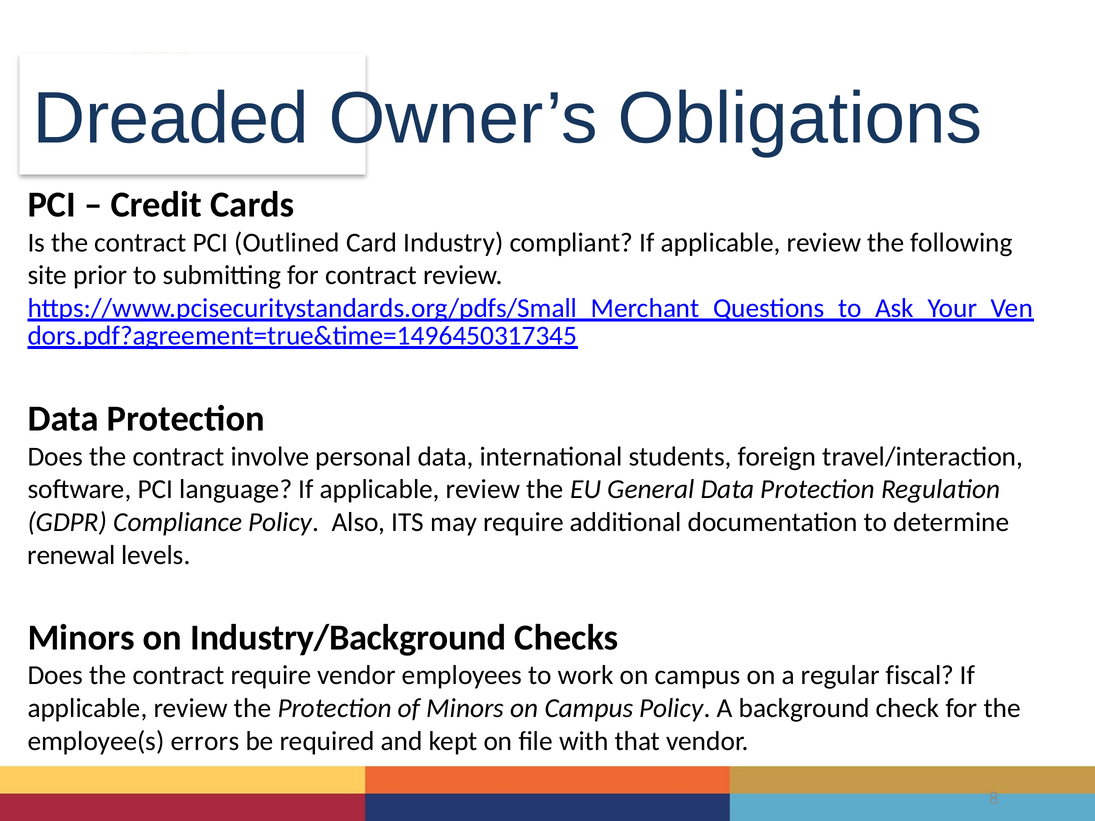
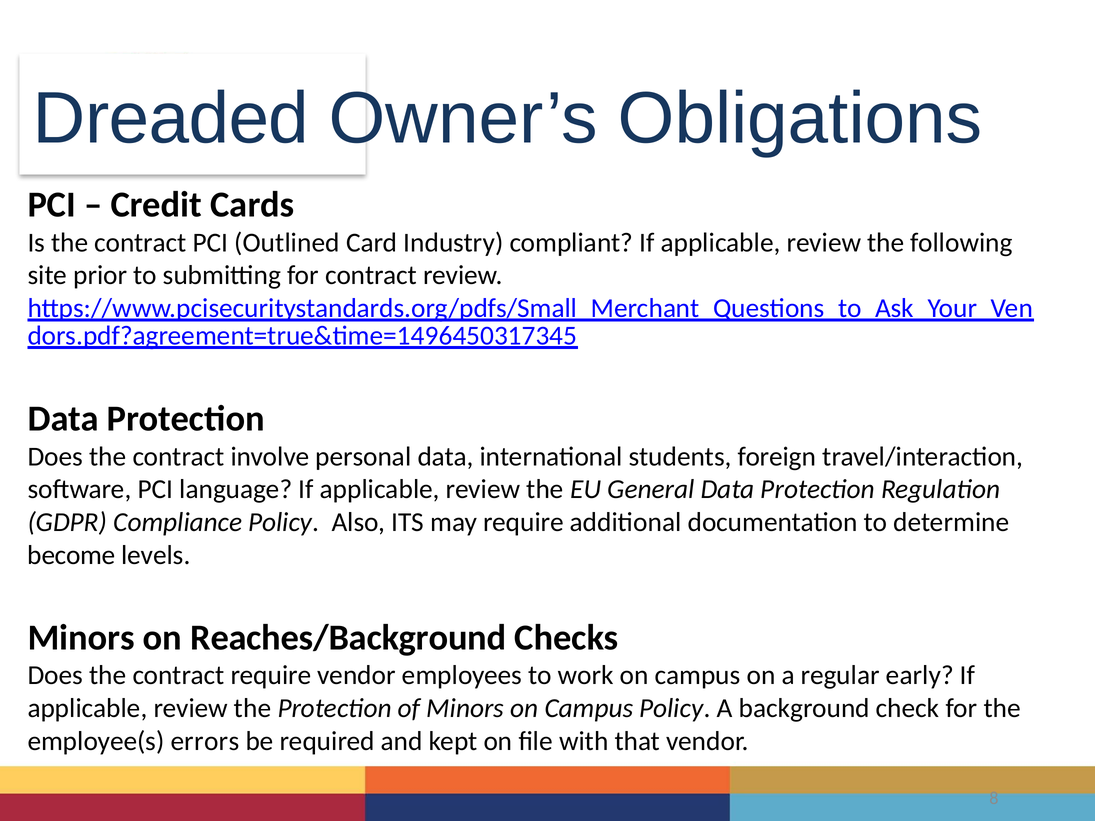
renewal: renewal -> become (71, 555)
Industry/Background: Industry/Background -> Reaches/Background (348, 638)
fiscal: fiscal -> early (920, 676)
